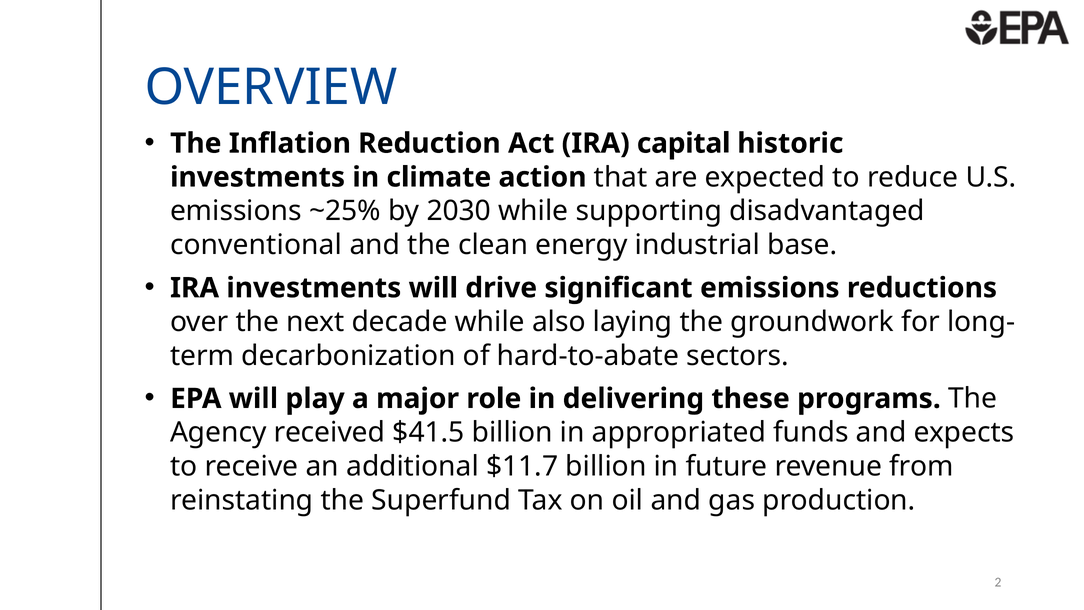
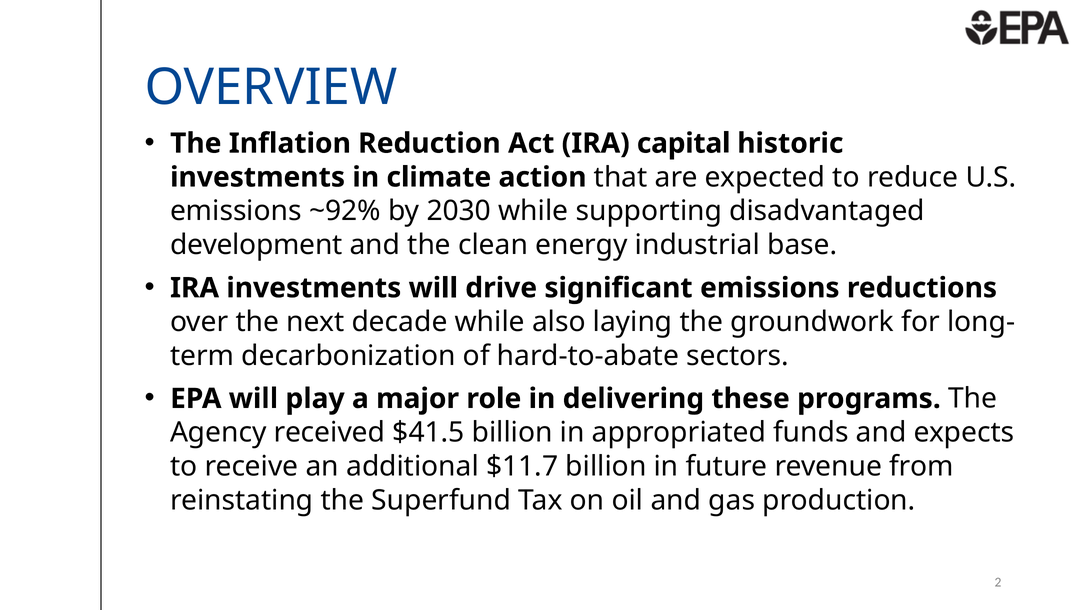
~25%: ~25% -> ~92% (345, 211)
conventional: conventional -> development (256, 245)
